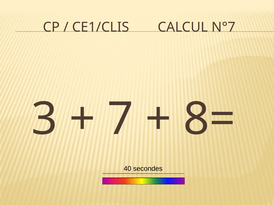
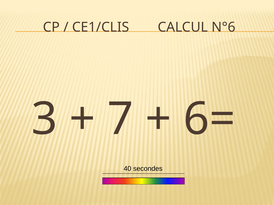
N°7: N°7 -> N°6 (223, 27)
8=: 8= -> 6= (209, 119)
